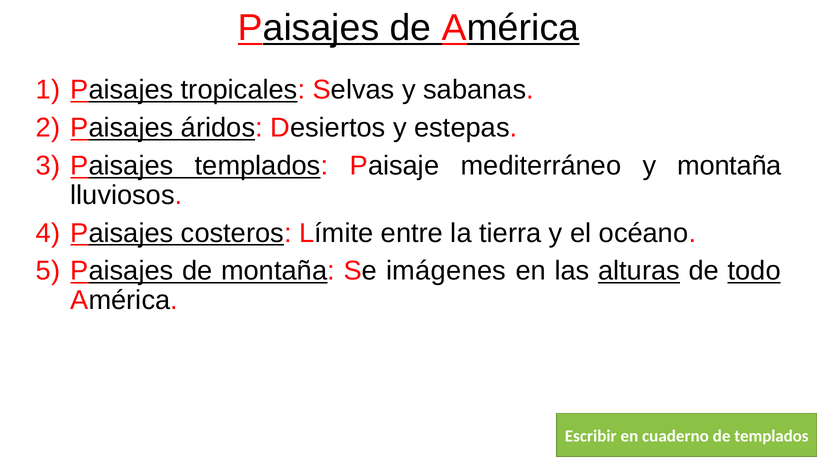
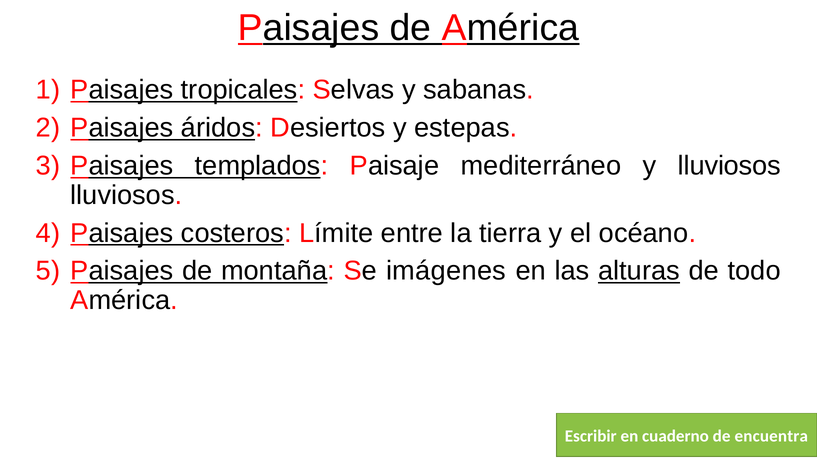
y montaña: montaña -> lluviosos (729, 166)
todo underline: present -> none (754, 271)
de templados: templados -> encuentra (771, 437)
